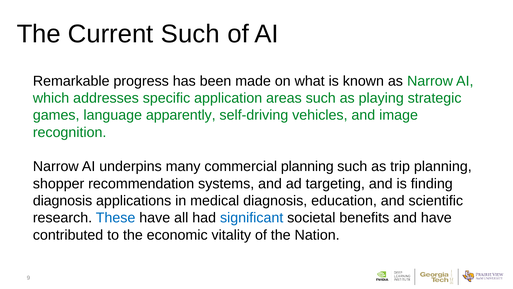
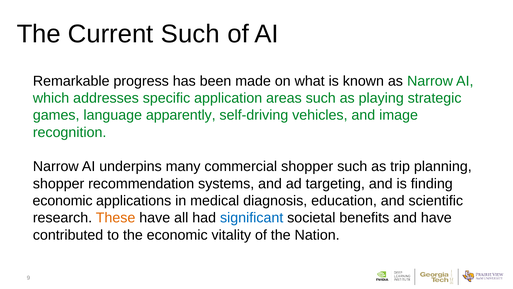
commercial planning: planning -> shopper (307, 166)
diagnosis: diagnosis -> economic (63, 200)
These colour: blue -> orange (116, 218)
